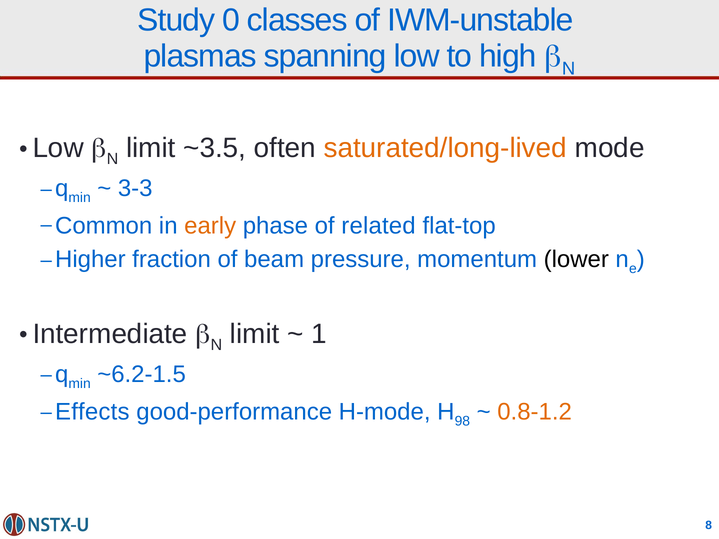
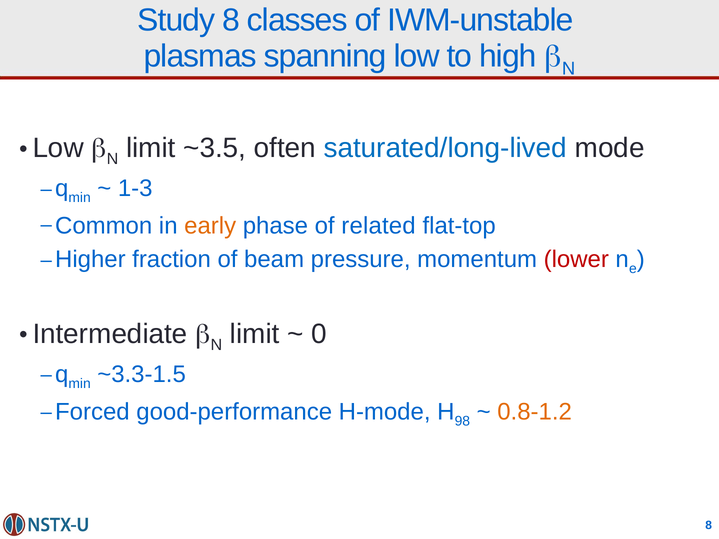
Study 0: 0 -> 8 (231, 20)
saturated/long-lived colour: orange -> blue (445, 148)
3-3: 3-3 -> 1-3 (135, 188)
lower colour: black -> red (576, 260)
1: 1 -> 0 (319, 334)
~6.2-1.5: ~6.2-1.5 -> ~3.3-1.5 (142, 374)
Effects: Effects -> Forced (92, 412)
